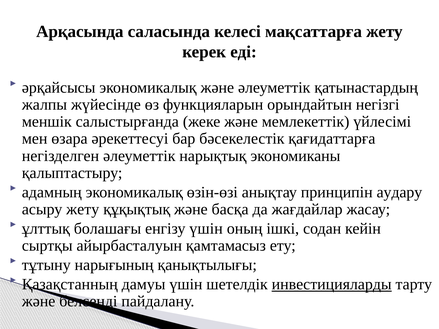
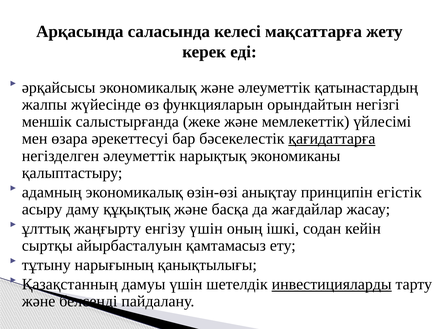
қағидаттарға underline: none -> present (332, 139)
аудару: аудару -> егістік (399, 192)
асыру жету: жету -> даму (83, 209)
болашағы: болашағы -> жаңғырту (107, 229)
